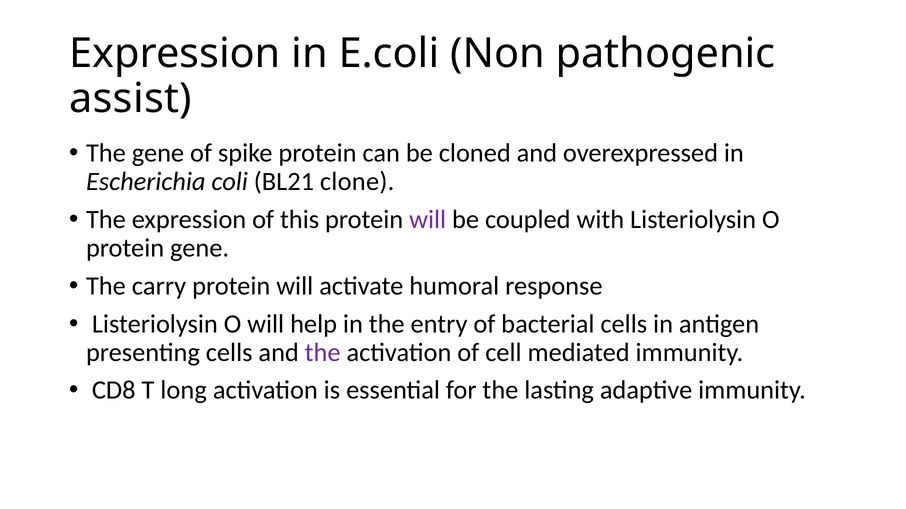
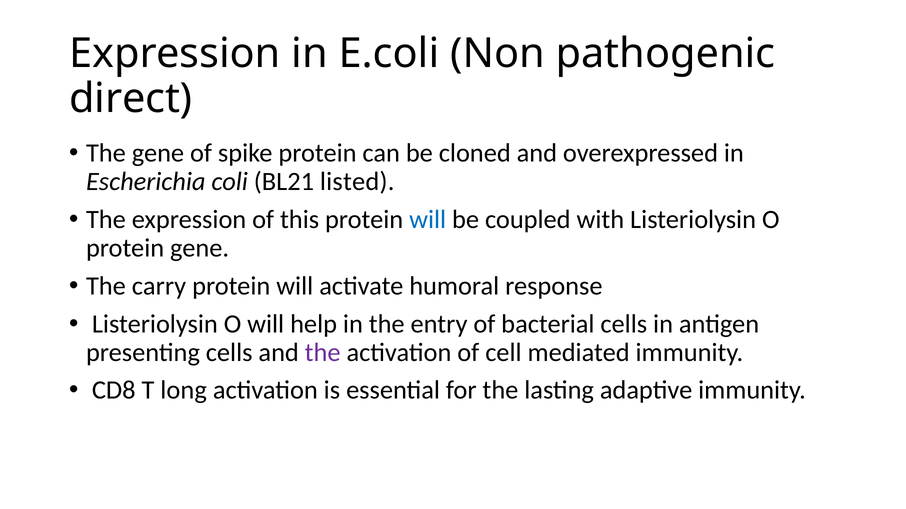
assist: assist -> direct (131, 99)
clone: clone -> listed (357, 182)
will colour: purple -> blue (428, 220)
